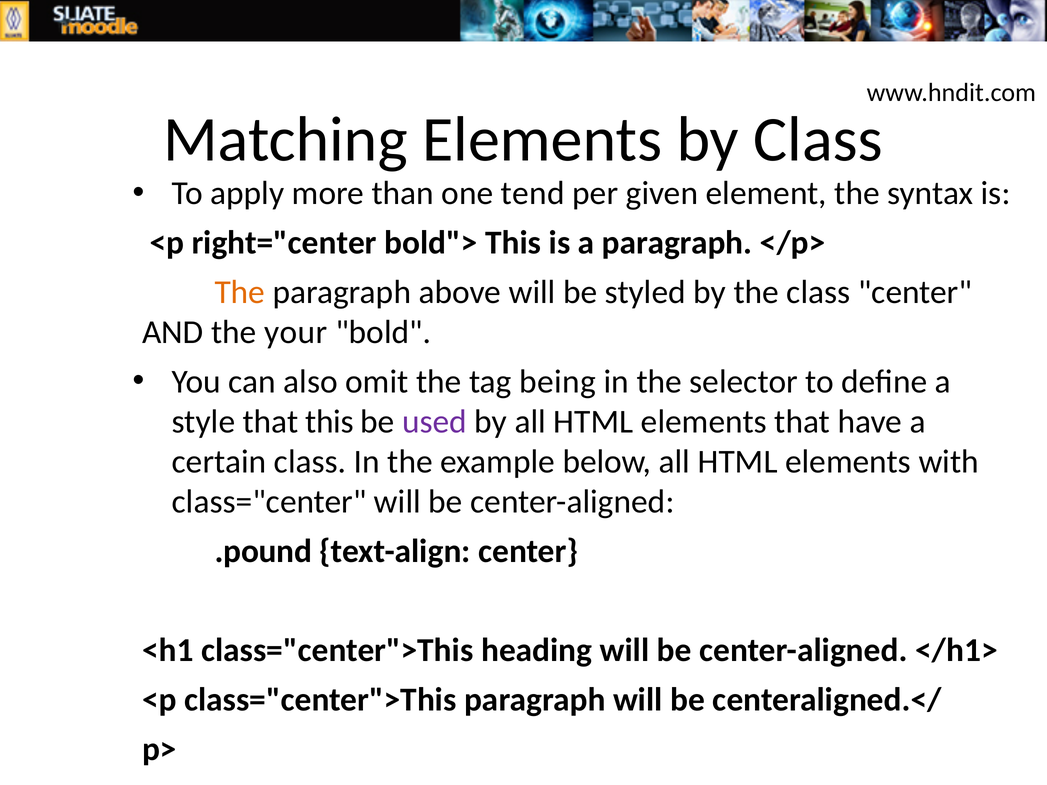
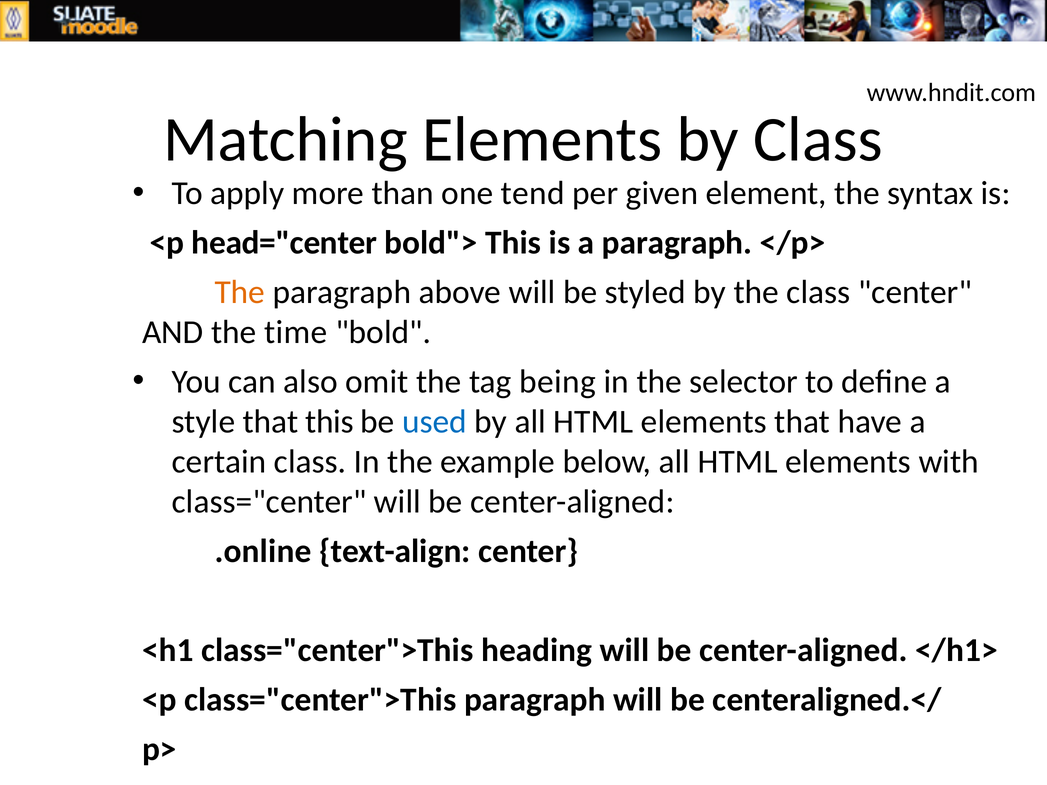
right="center: right="center -> head="center (284, 243)
your: your -> time (296, 332)
used colour: purple -> blue (434, 422)
.pound: .pound -> .online (263, 552)
